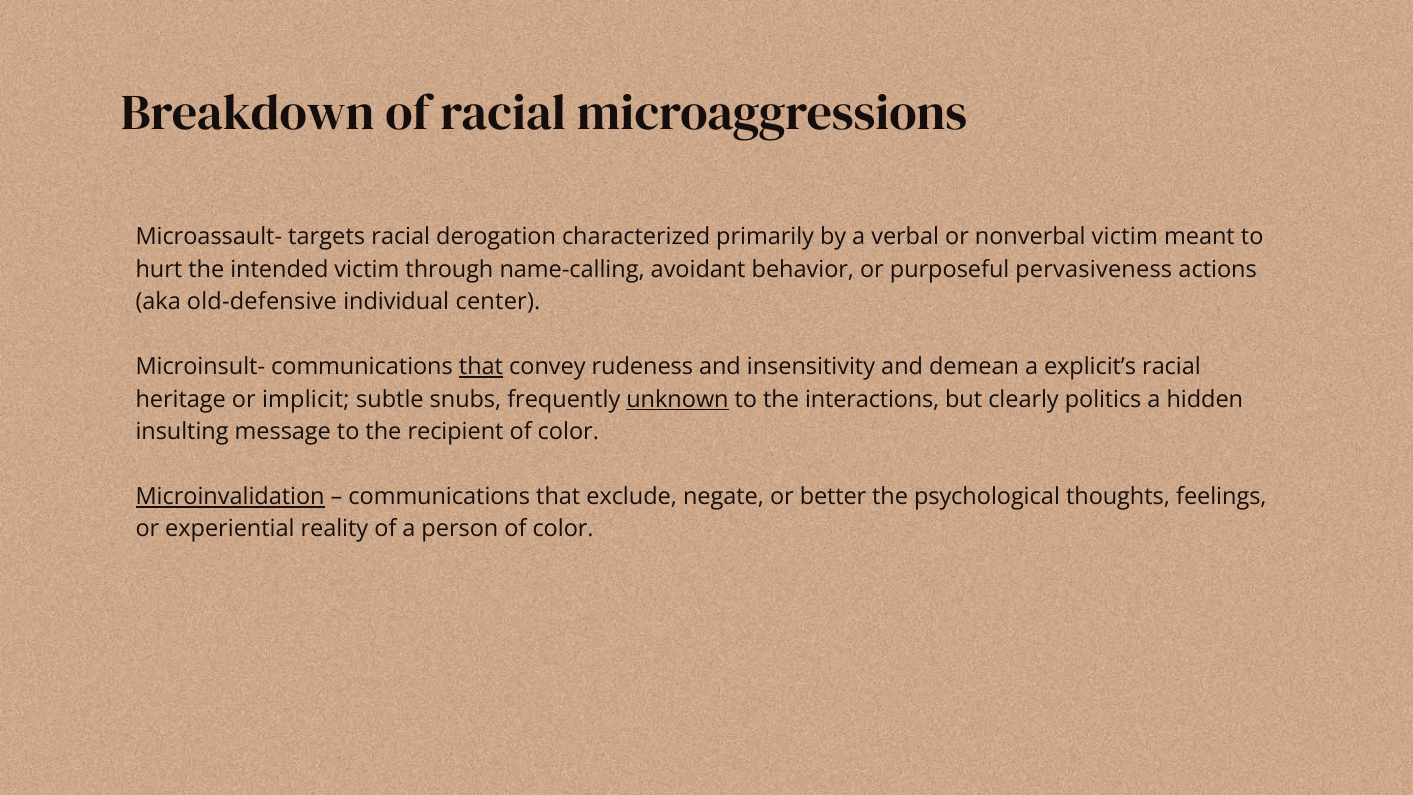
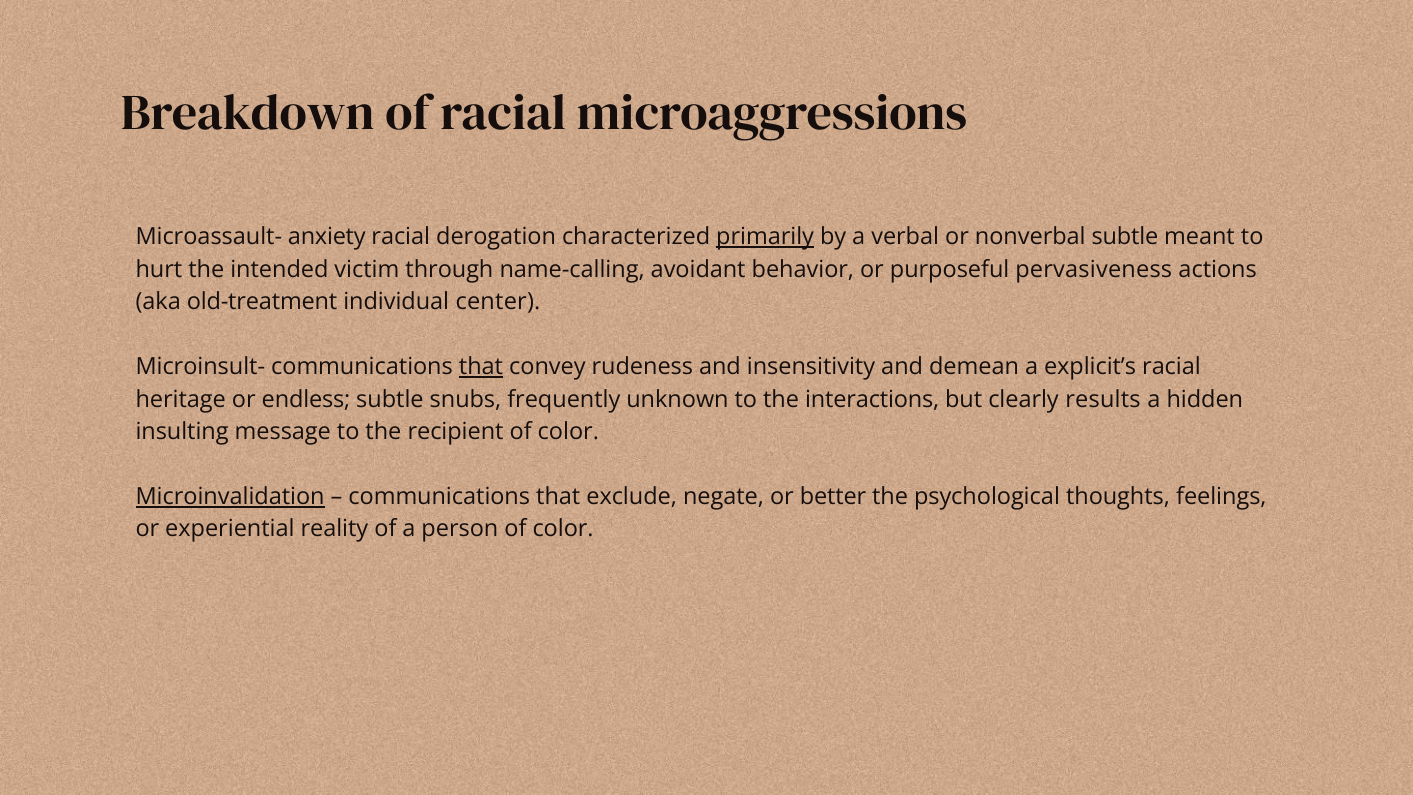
targets: targets -> anxiety (327, 237)
primarily underline: none -> present (765, 237)
nonverbal victim: victim -> subtle (1125, 237)
old-defensive: old-defensive -> old-treatment (262, 302)
implicit: implicit -> endless (306, 399)
unknown underline: present -> none (677, 399)
politics: politics -> results (1103, 399)
